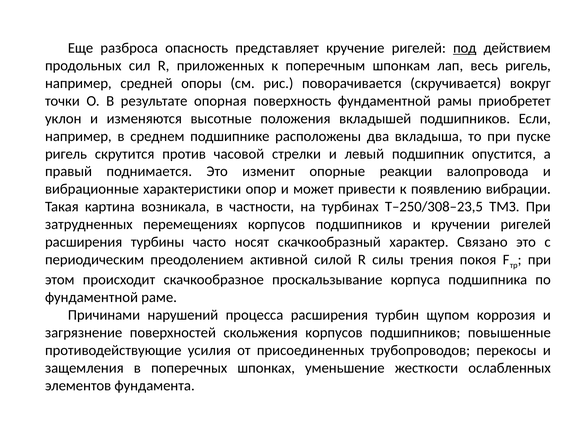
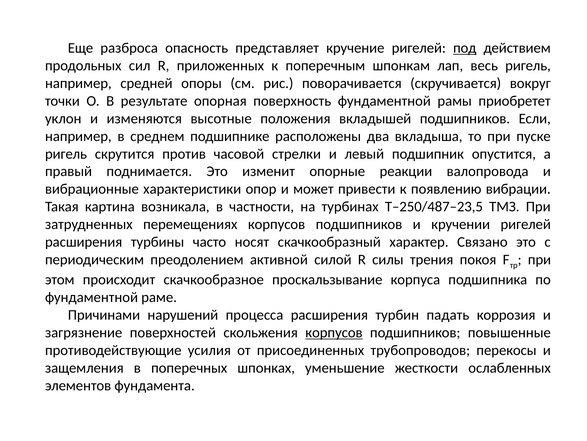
Т–250/308–23,5: Т–250/308–23,5 -> Т–250/487–23,5 (434, 206)
щупом: щупом -> падать (448, 314)
корпусов underline: none -> present (334, 332)
